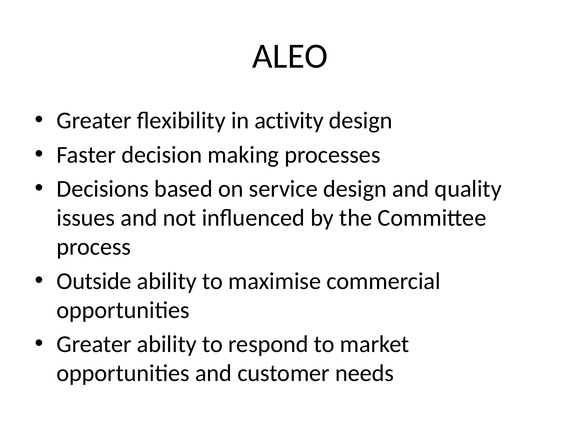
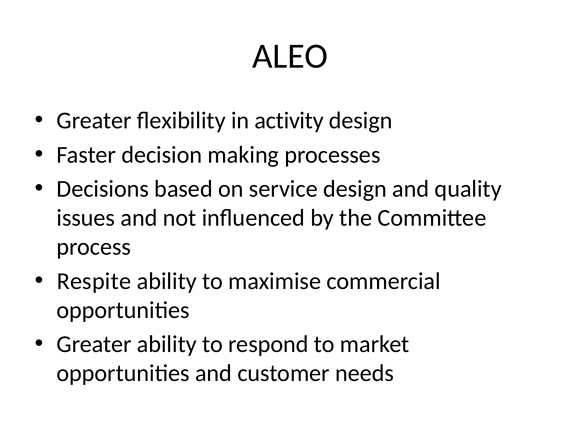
Outside: Outside -> Respite (94, 281)
